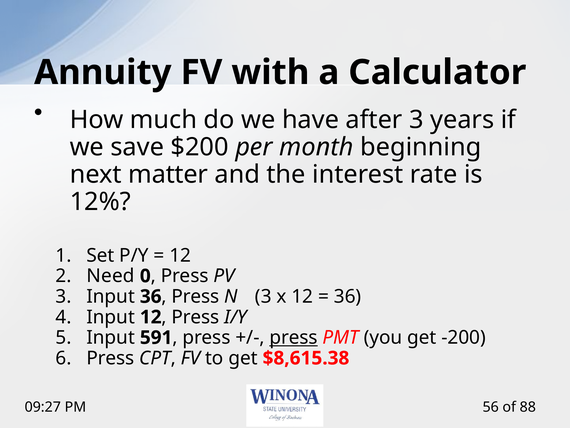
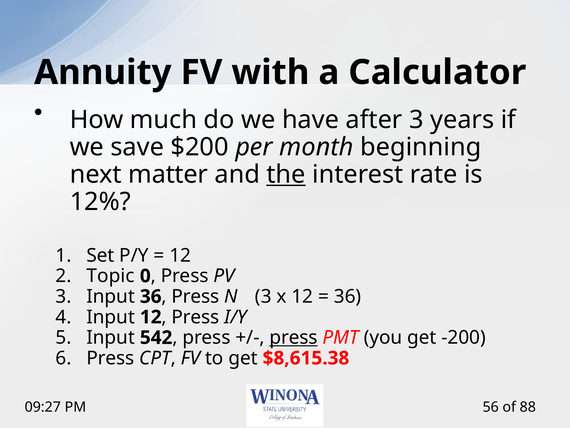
the underline: none -> present (286, 174)
Need: Need -> Topic (111, 276)
591: 591 -> 542 (156, 337)
